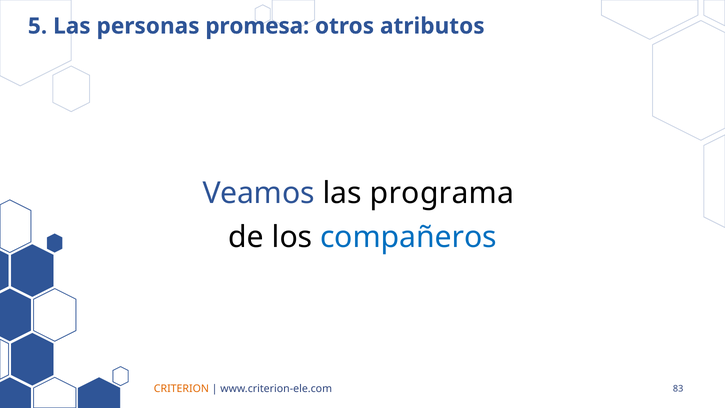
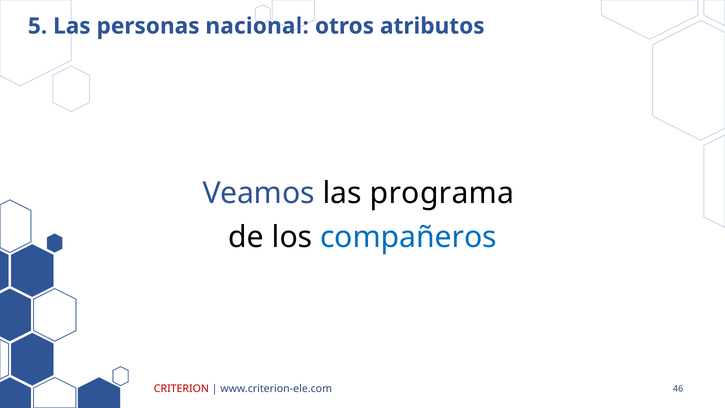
promesa: promesa -> nacional (257, 26)
CRITERION colour: orange -> red (181, 389)
83: 83 -> 46 (678, 389)
